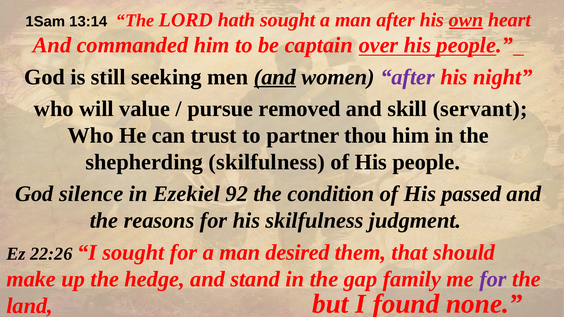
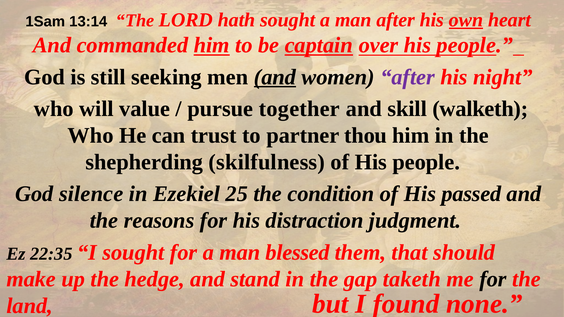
him underline: none -> present (212, 45)
captain underline: none -> present (319, 45)
removed: removed -> together (299, 109)
servant: servant -> walketh (480, 109)
92: 92 -> 25 (237, 194)
his skilfulness: skilfulness -> distraction (315, 221)
22:26: 22:26 -> 22:35 (51, 254)
desired: desired -> blessed (298, 253)
family: family -> taketh (412, 279)
for colour: purple -> black (493, 279)
